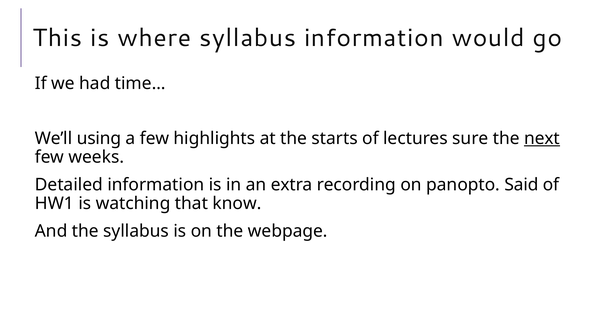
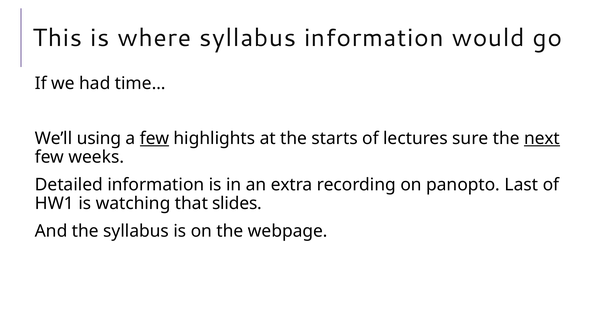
few underline: none -> present (155, 138)
Said: Said -> Last (521, 185)
know: know -> slides (237, 203)
